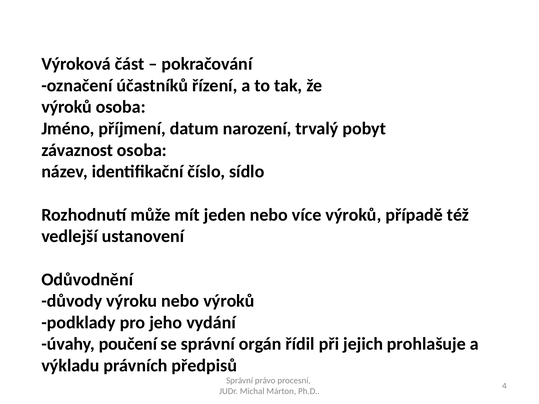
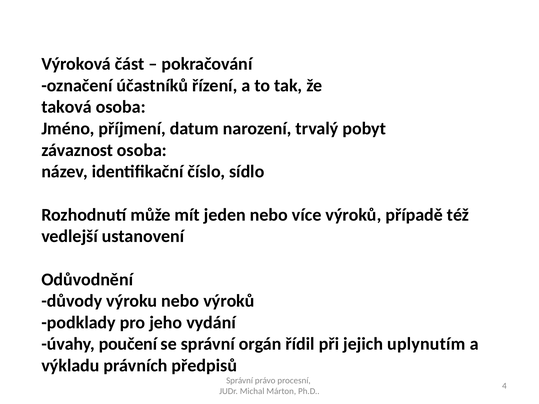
výroků: výroků -> taková (67, 107)
prohlašuje: prohlašuje -> uplynutím (426, 344)
